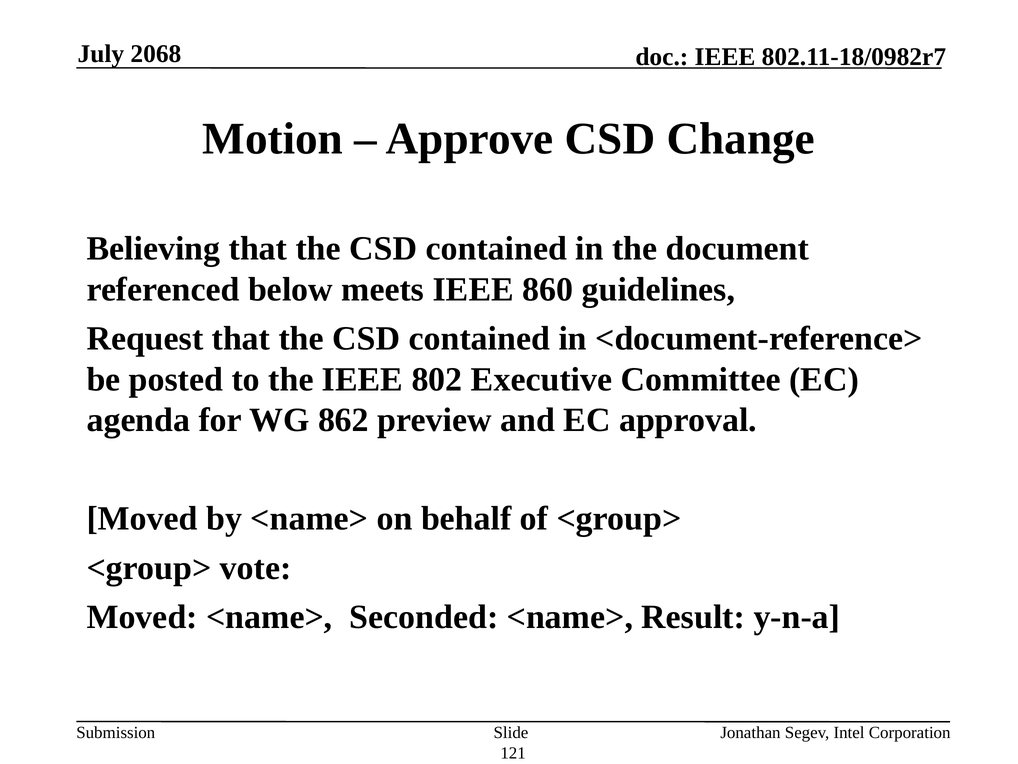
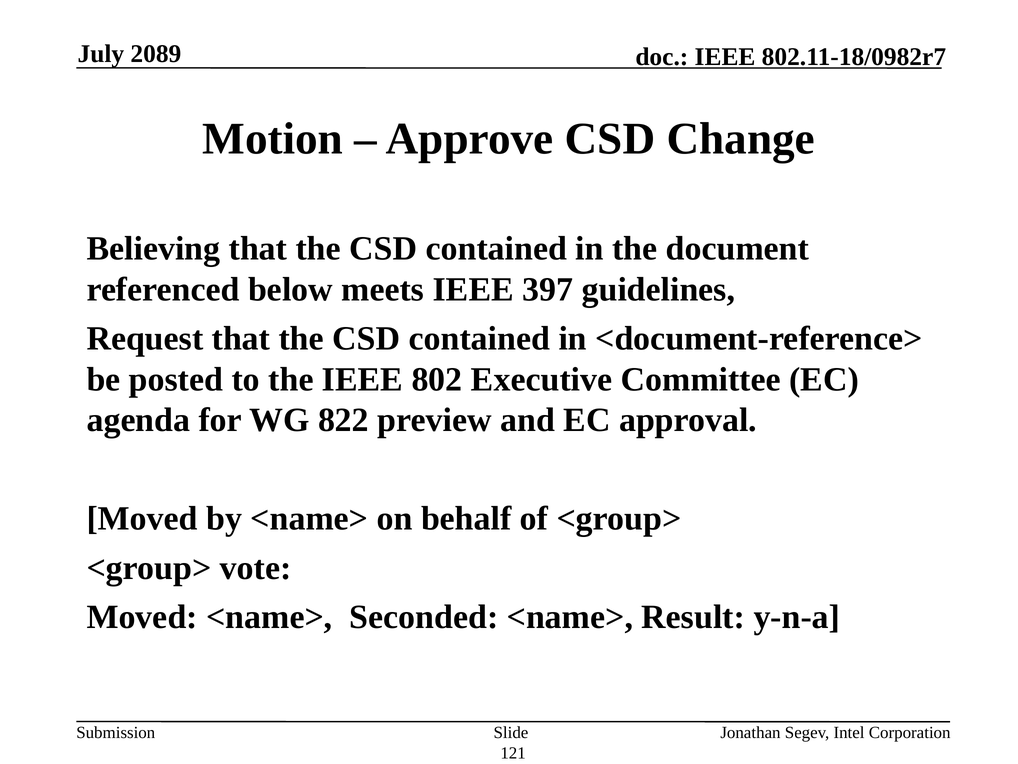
2068: 2068 -> 2089 (156, 54)
860: 860 -> 397 (548, 289)
862: 862 -> 822 (343, 420)
